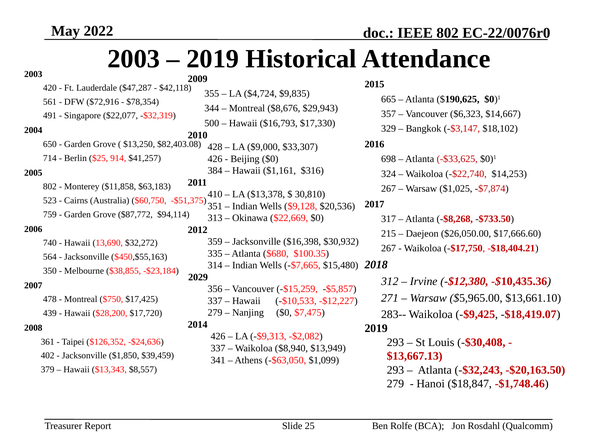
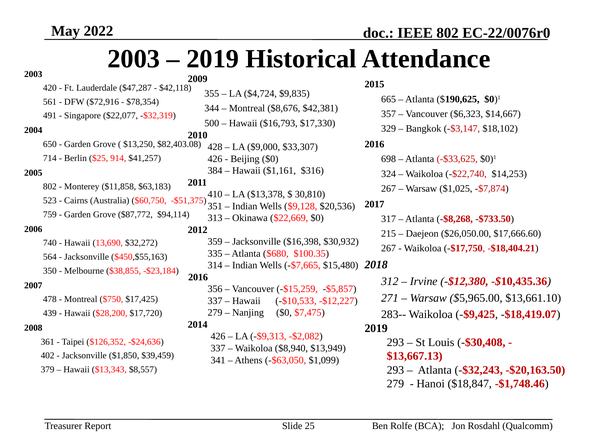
$29,943: $29,943 -> $42,381 (320, 108)
2029: 2029 -> 2016 (198, 277)
